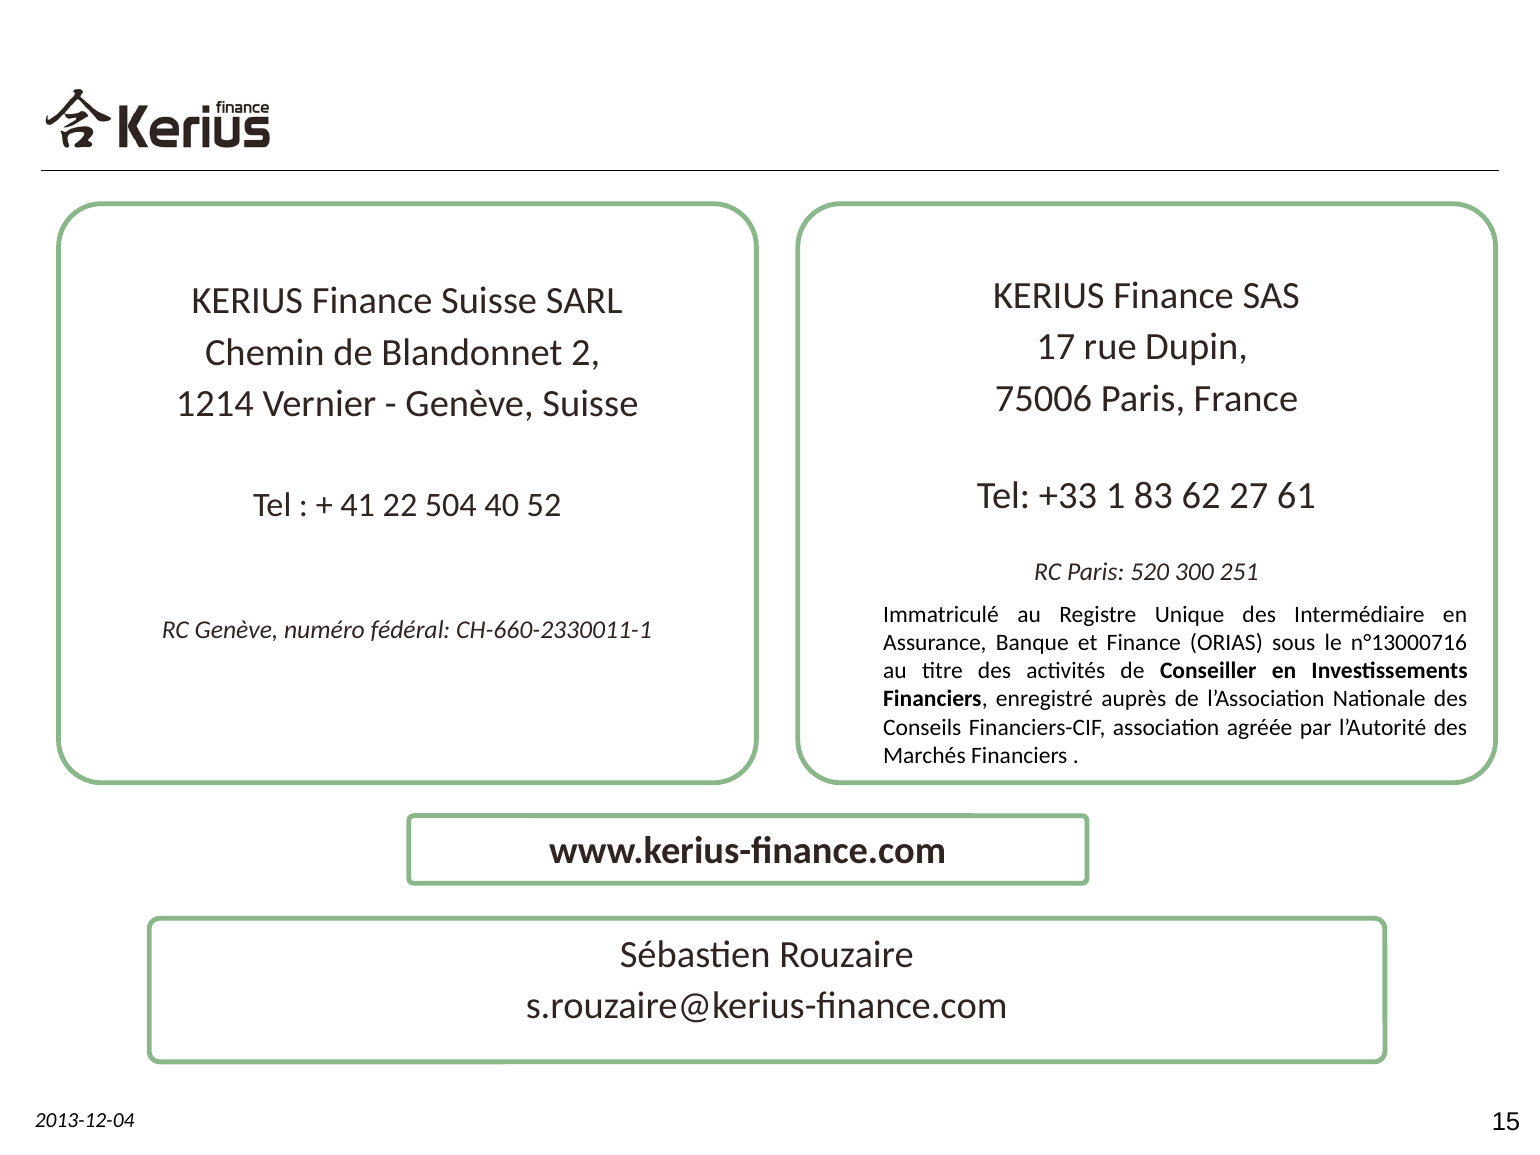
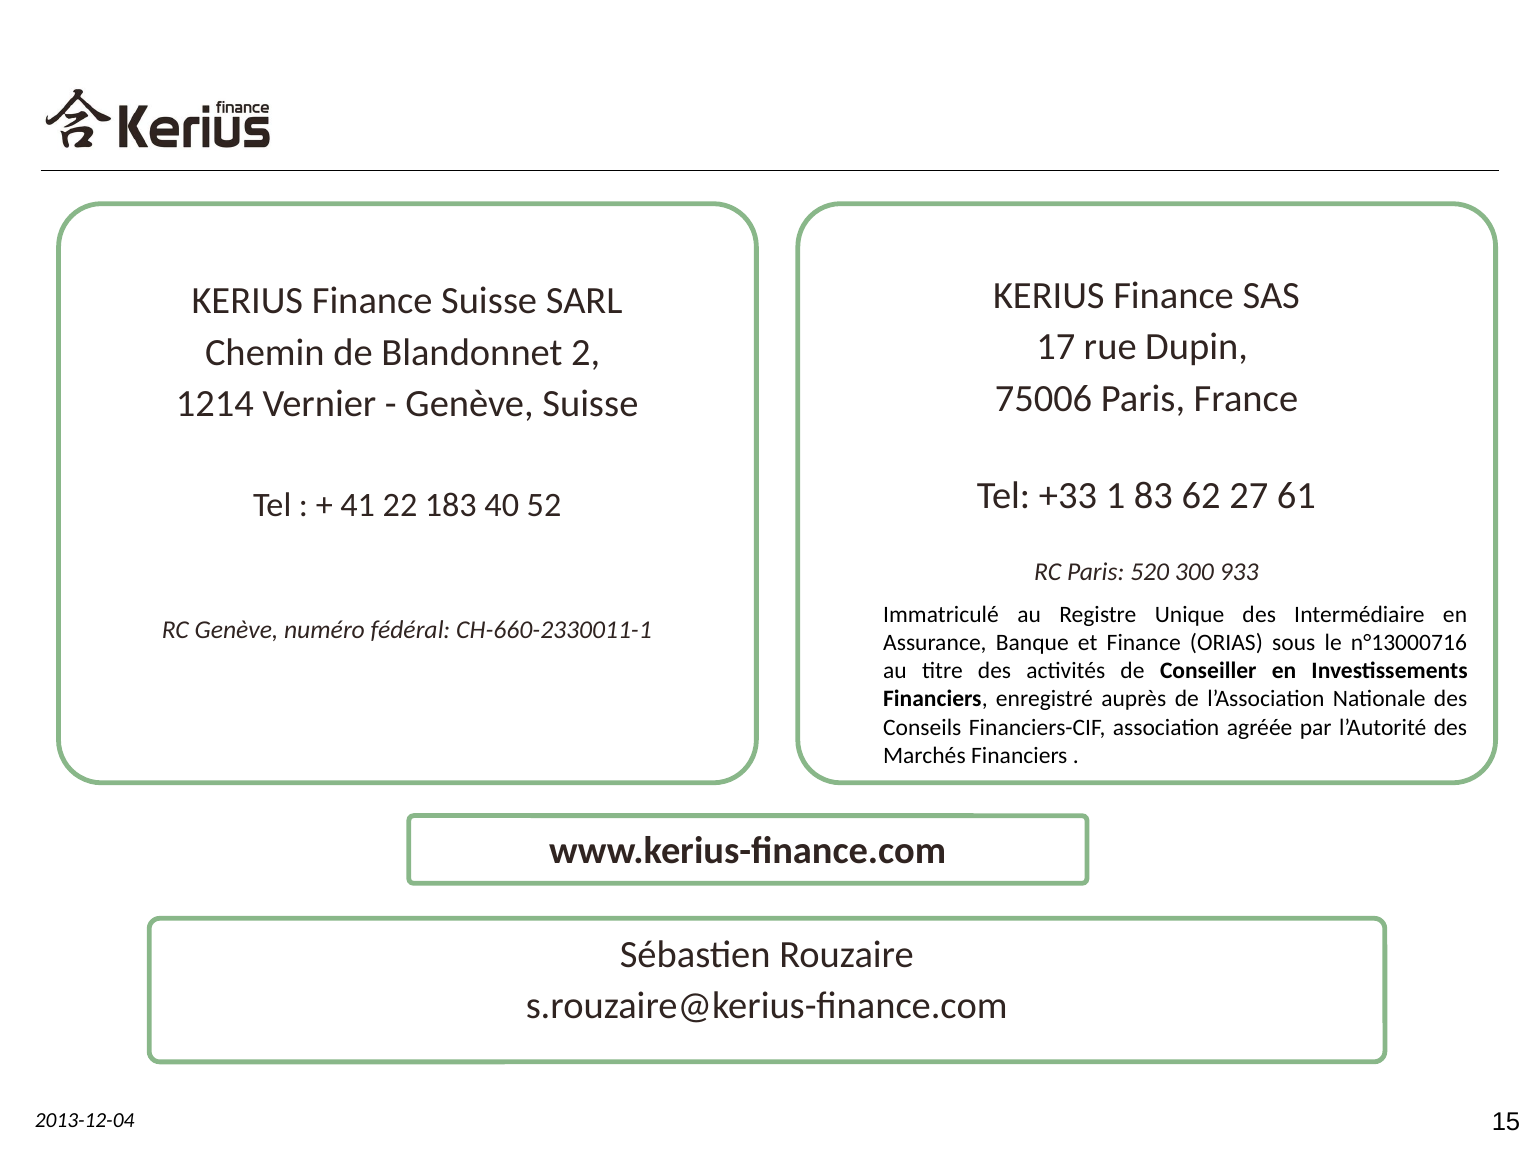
504: 504 -> 183 (451, 505)
251: 251 -> 933 (1239, 572)
